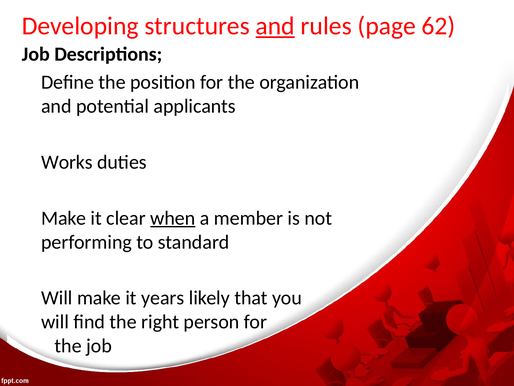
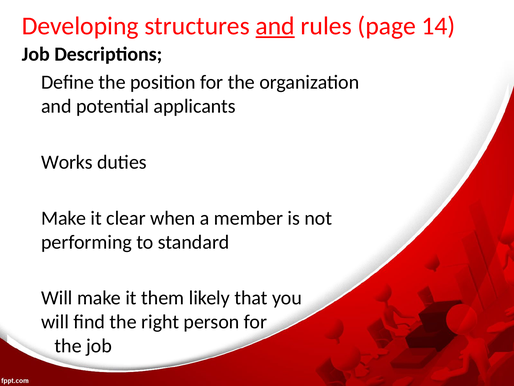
62: 62 -> 14 (439, 26)
when underline: present -> none (173, 218)
years: years -> them (163, 298)
